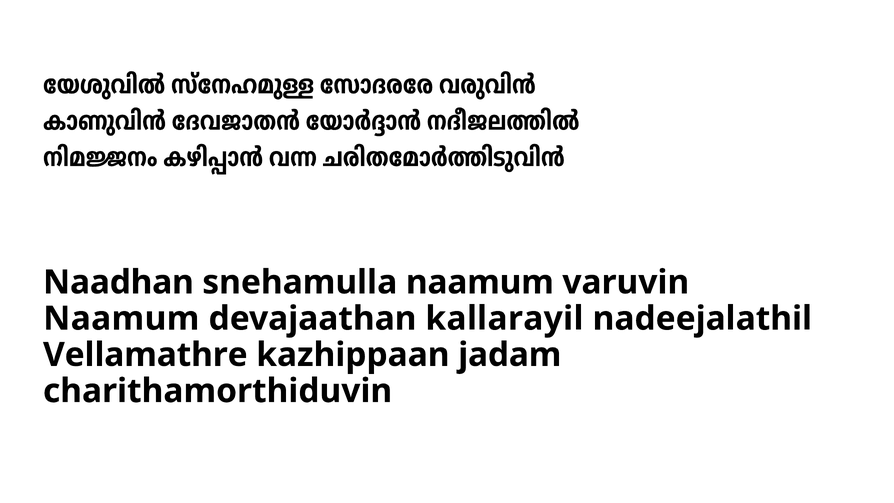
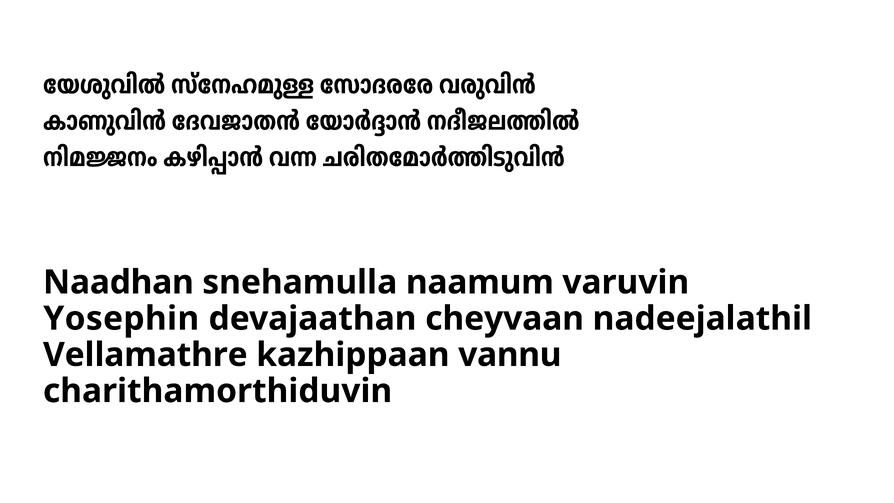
Naamum: Naamum -> Yosephin (121, 319)
kallarayil: kallarayil -> cheyvaan (505, 319)
jadam: jadam -> vannu (510, 355)
